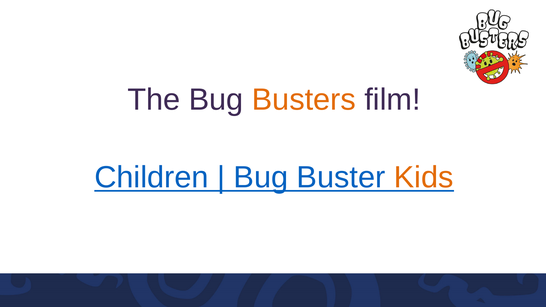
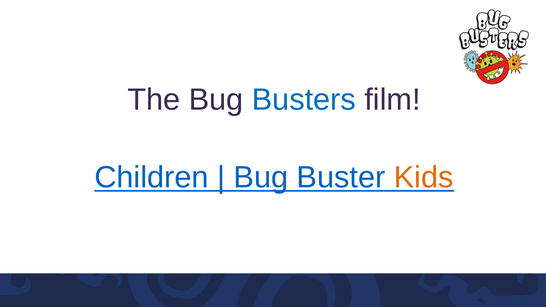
Busters colour: orange -> blue (304, 100)
